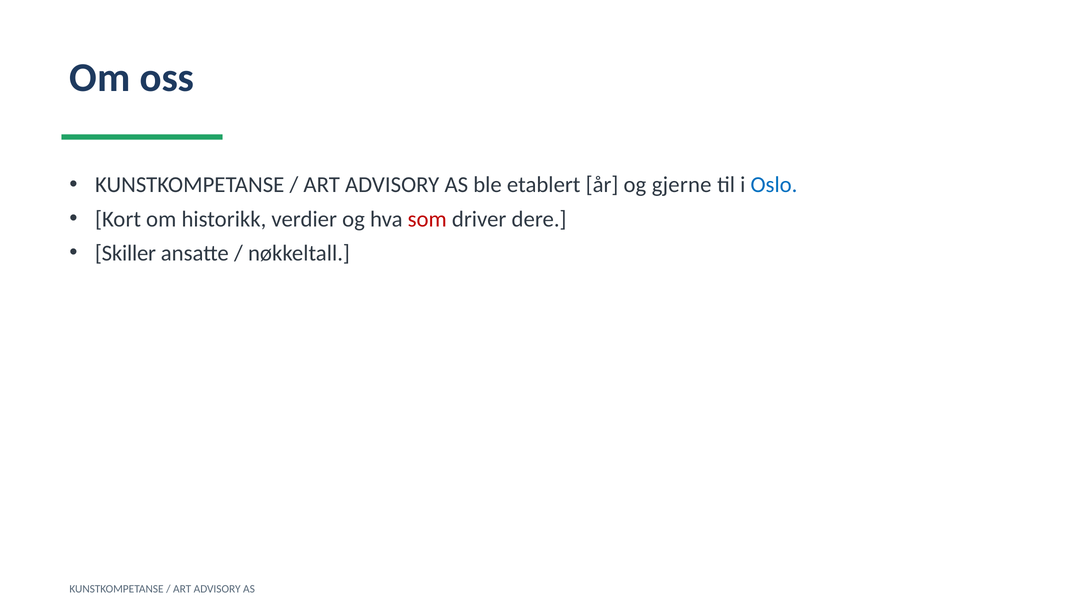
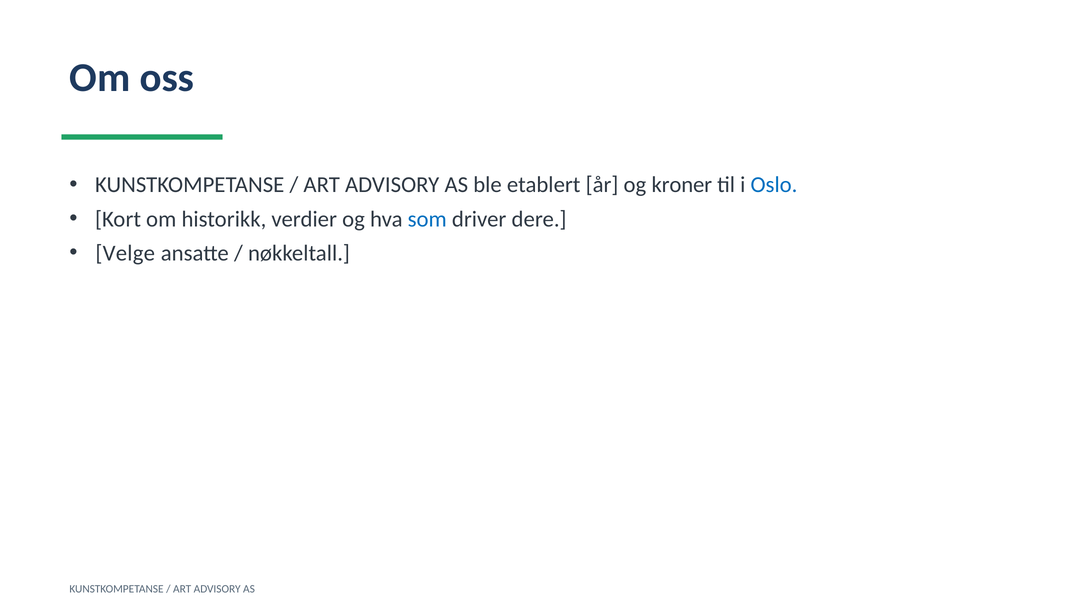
gjerne: gjerne -> kroner (682, 185)
som colour: red -> blue (427, 219)
Skiller: Skiller -> Velge (125, 253)
